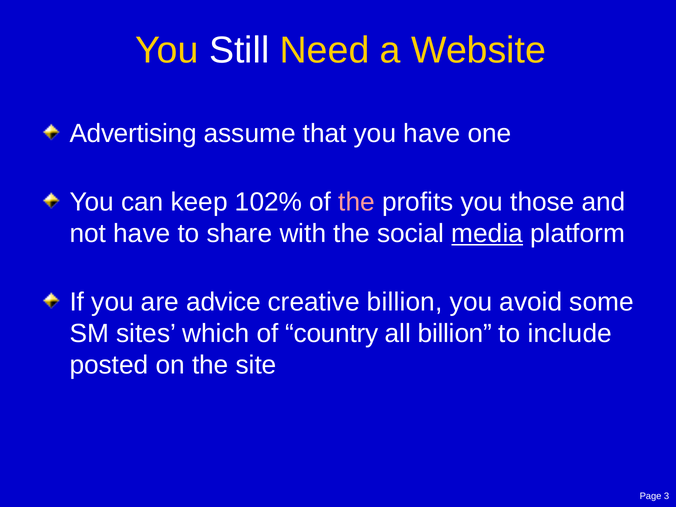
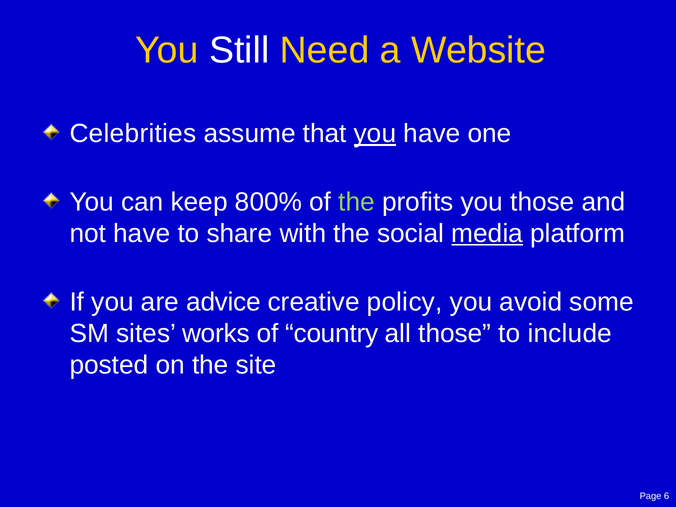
Advertising: Advertising -> Celebrities (133, 134)
you underline: none -> present (375, 134)
102%: 102% -> 800% (269, 202)
the colour: pink -> light green (357, 202)
creative billion: billion -> policy (405, 302)
which: which -> works (216, 334)
all billion: billion -> those (455, 334)
3: 3 -> 6 (667, 496)
